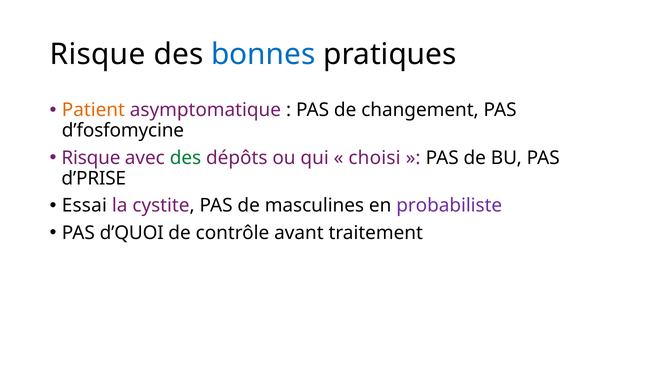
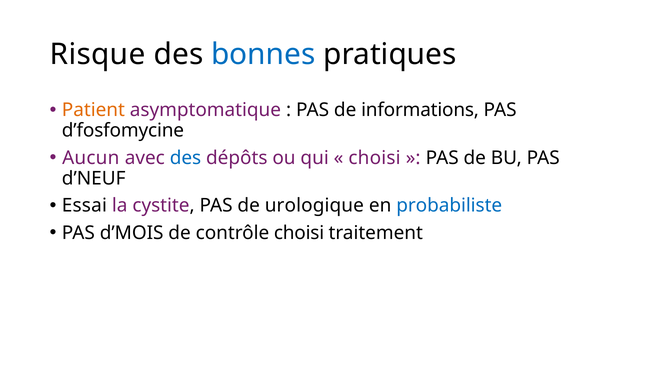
changement: changement -> informations (420, 110)
Risque: Risque -> Aucun (91, 158)
des colour: green -> blue (185, 158)
d’PRISE: d’PRISE -> d’NEUF (94, 178)
masculines: masculines -> urologique (314, 206)
probabiliste colour: purple -> blue (449, 206)
d’QUOI: d’QUOI -> d’MOIS (132, 233)
contrôle avant: avant -> choisi (299, 233)
